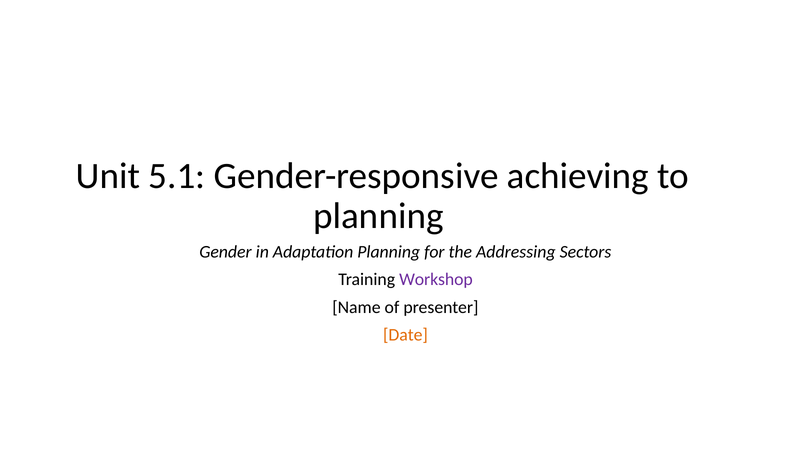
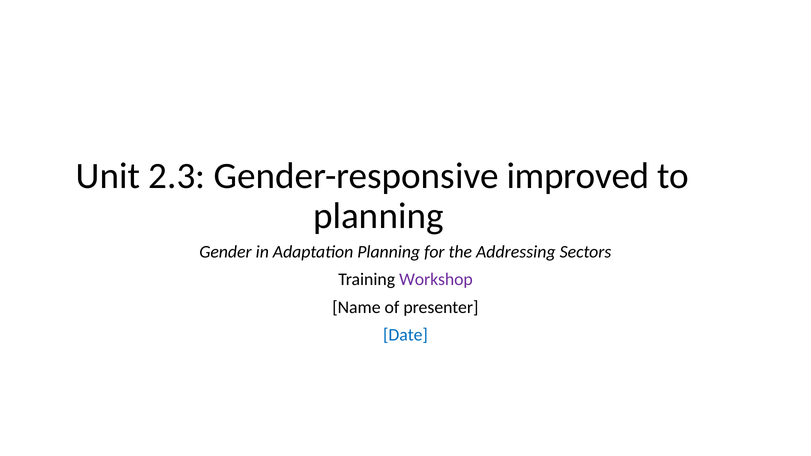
5.1: 5.1 -> 2.3 (177, 176)
achieving: achieving -> improved (578, 176)
Date colour: orange -> blue (405, 335)
